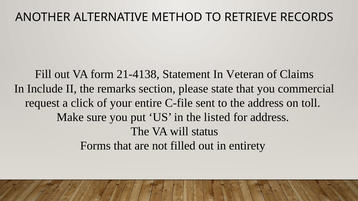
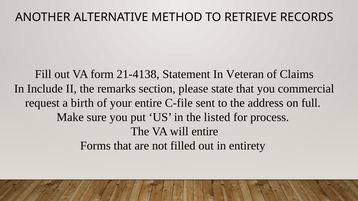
click: click -> birth (82, 103)
toll: toll -> full (311, 103)
for address: address -> process (270, 117)
will status: status -> entire (205, 132)
